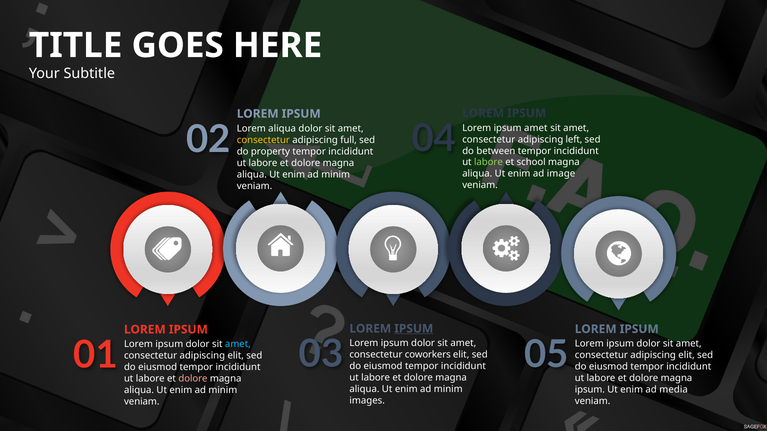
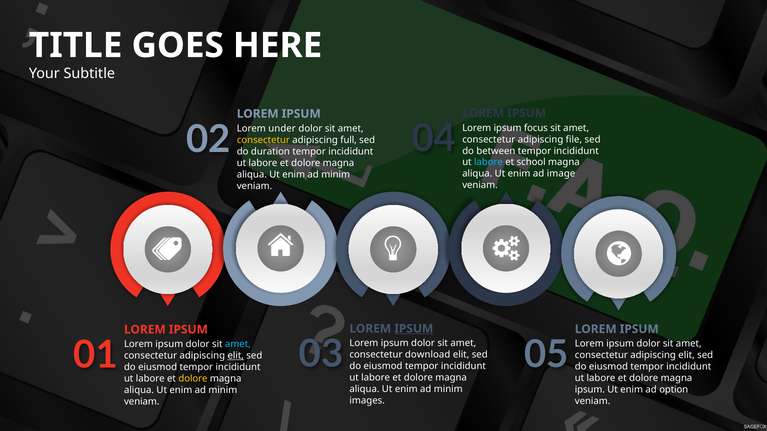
ipsum amet: amet -> focus (536, 128)
aliqua: aliqua -> under (282, 129)
left: left -> file (574, 139)
property: property -> duration (270, 152)
labore colour: light green -> light blue (488, 163)
coworkers: coworkers -> download (428, 355)
elit underline: none -> present (236, 356)
dolore colour: pink -> yellow (193, 379)
media: media -> option (674, 390)
